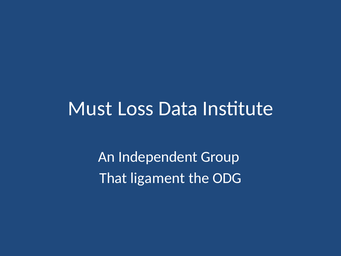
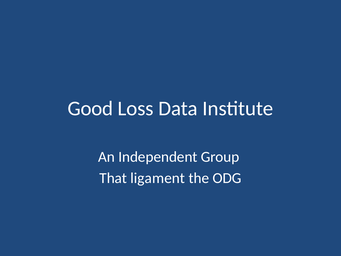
Must: Must -> Good (90, 108)
